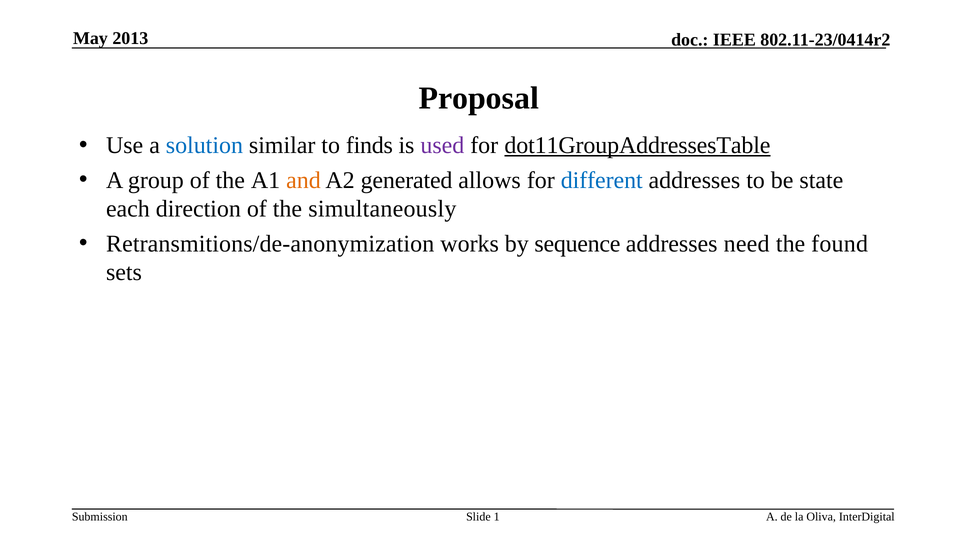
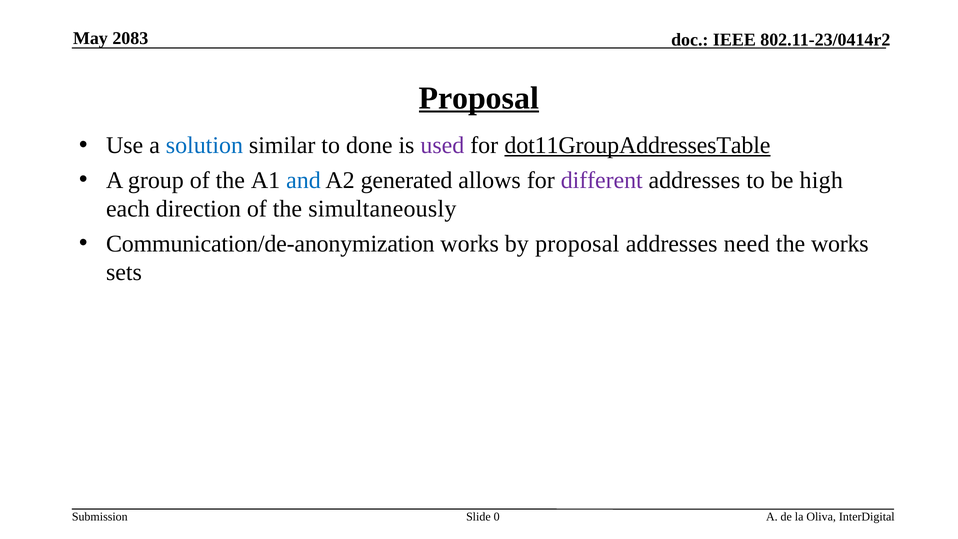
2013: 2013 -> 2083 (130, 38)
Proposal underline: none -> present (479, 98)
finds: finds -> done (369, 145)
and colour: orange -> blue (303, 180)
different colour: blue -> purple (602, 180)
state: state -> high (821, 180)
Retransmitions/de-anonymization: Retransmitions/de-anonymization -> Communication/de-anonymization (270, 244)
by sequence: sequence -> proposal (577, 244)
the found: found -> works (840, 244)
1: 1 -> 0 (497, 517)
